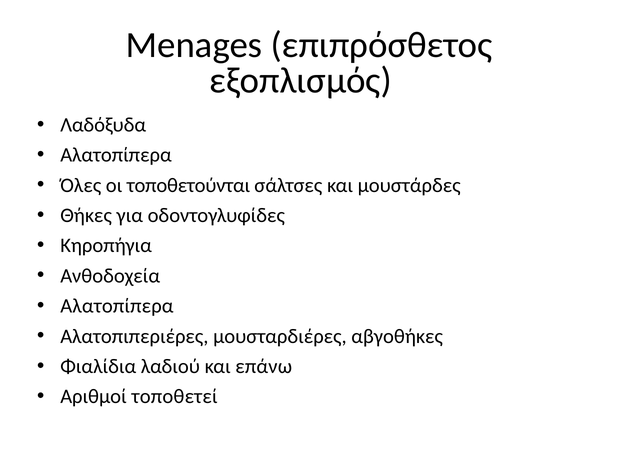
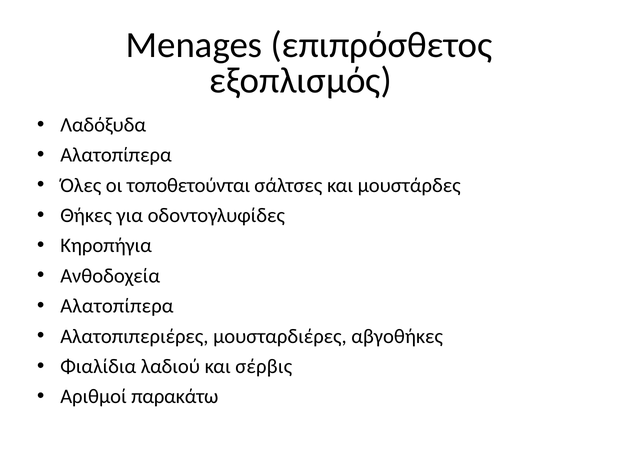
επάνω: επάνω -> σέρβις (264, 367)
τοποθετεί: τοποθετεί -> παρακάτω (175, 397)
